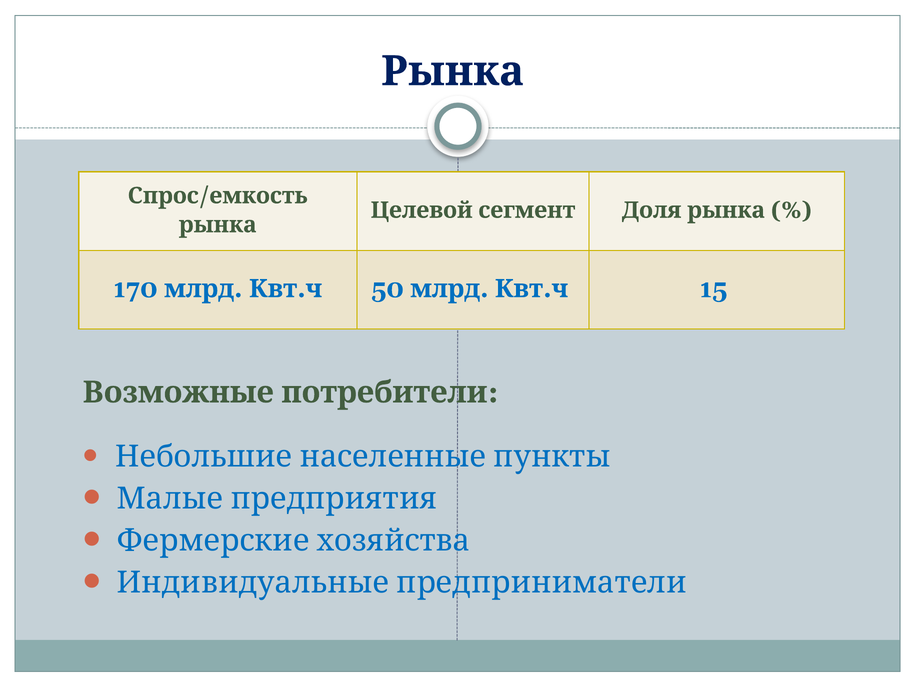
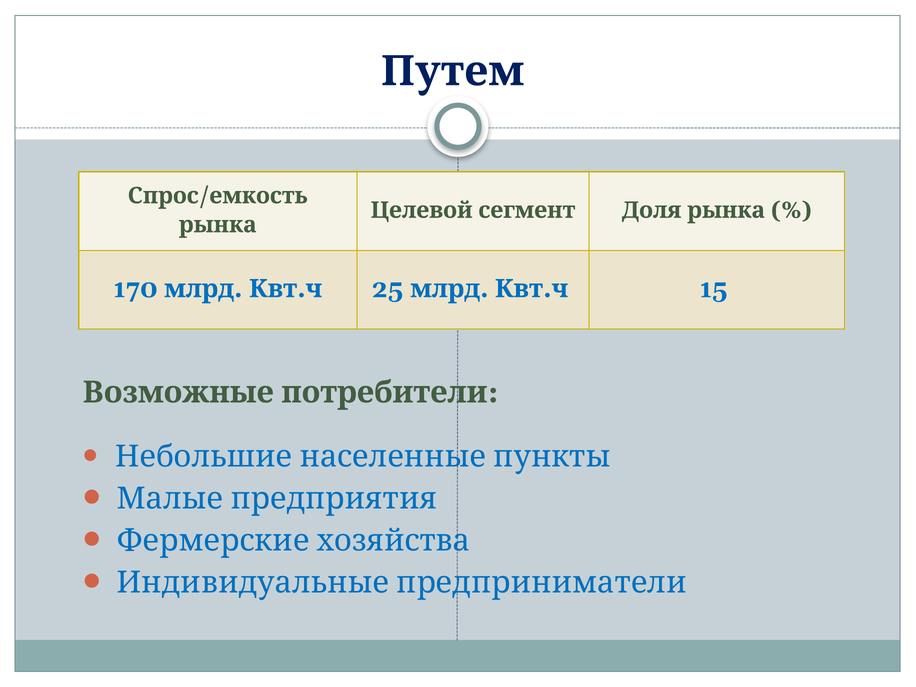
Рынка: Рынка -> Путем (453, 71)
50: 50 -> 25 (387, 289)
